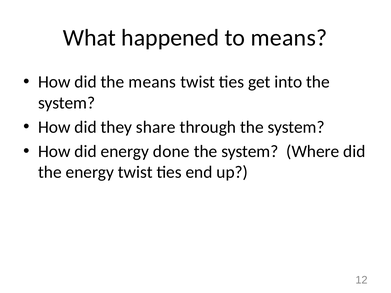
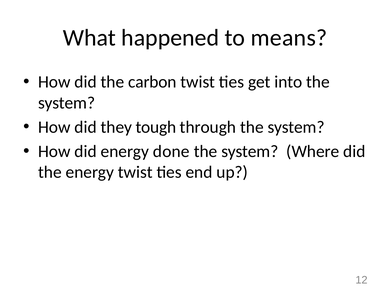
the means: means -> carbon (152, 82)
share: share -> tough (156, 127)
